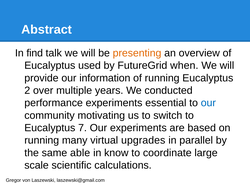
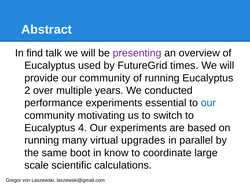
presenting colour: orange -> purple (137, 53)
when: when -> times (184, 66)
provide our information: information -> community (105, 78)
7: 7 -> 4 (83, 128)
able: able -> boot (80, 153)
